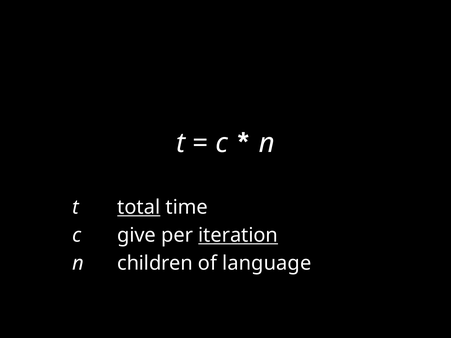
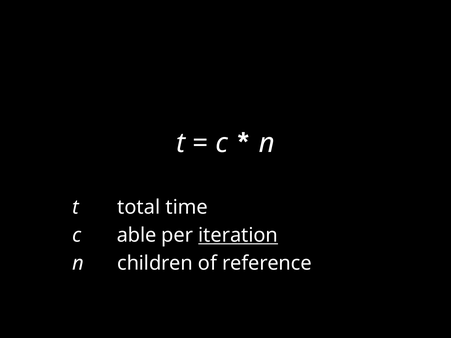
total underline: present -> none (139, 207)
give: give -> able (137, 235)
language: language -> reference (267, 264)
